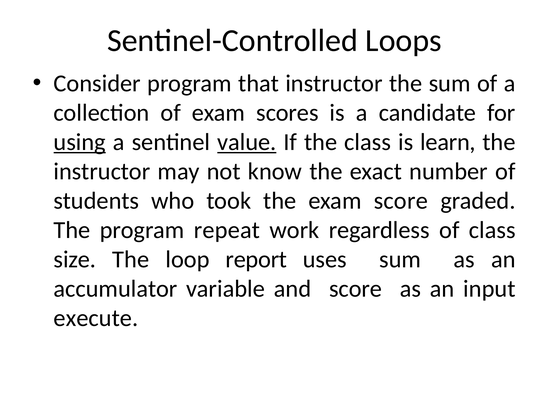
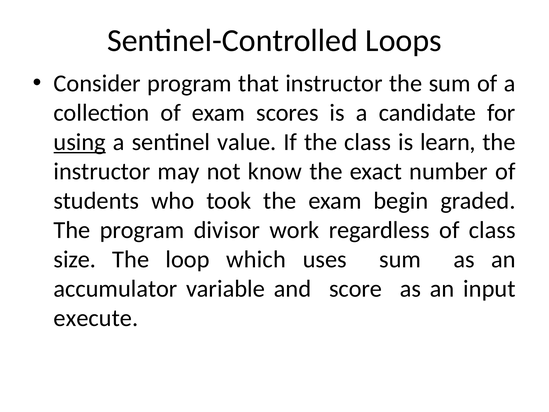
value underline: present -> none (247, 142)
exam score: score -> begin (401, 201)
repeat: repeat -> divisor (227, 230)
report: report -> which (256, 259)
